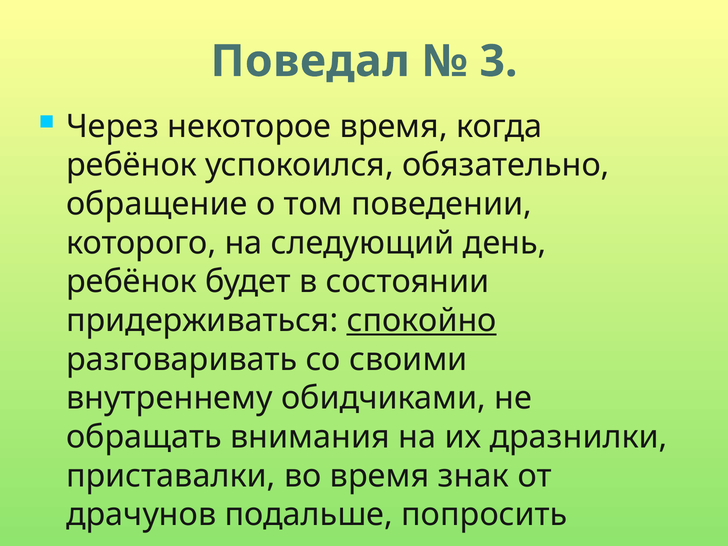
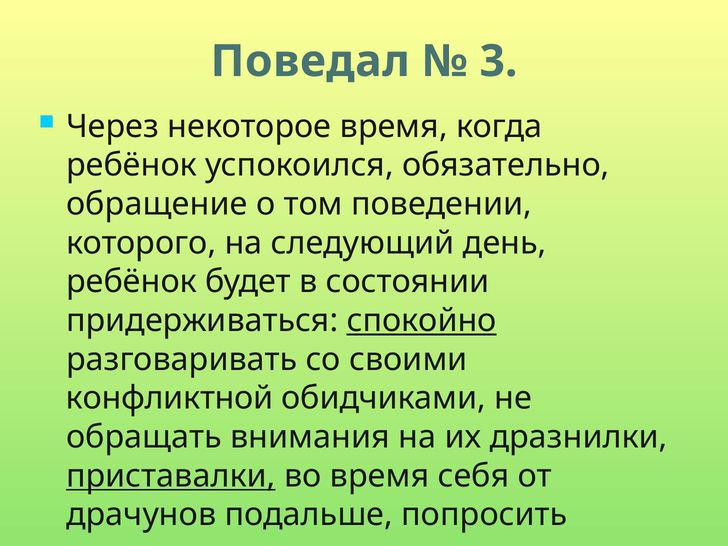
внутреннему: внутреннему -> конфликтной (170, 398)
приставалки underline: none -> present (171, 476)
знак: знак -> себя (473, 476)
